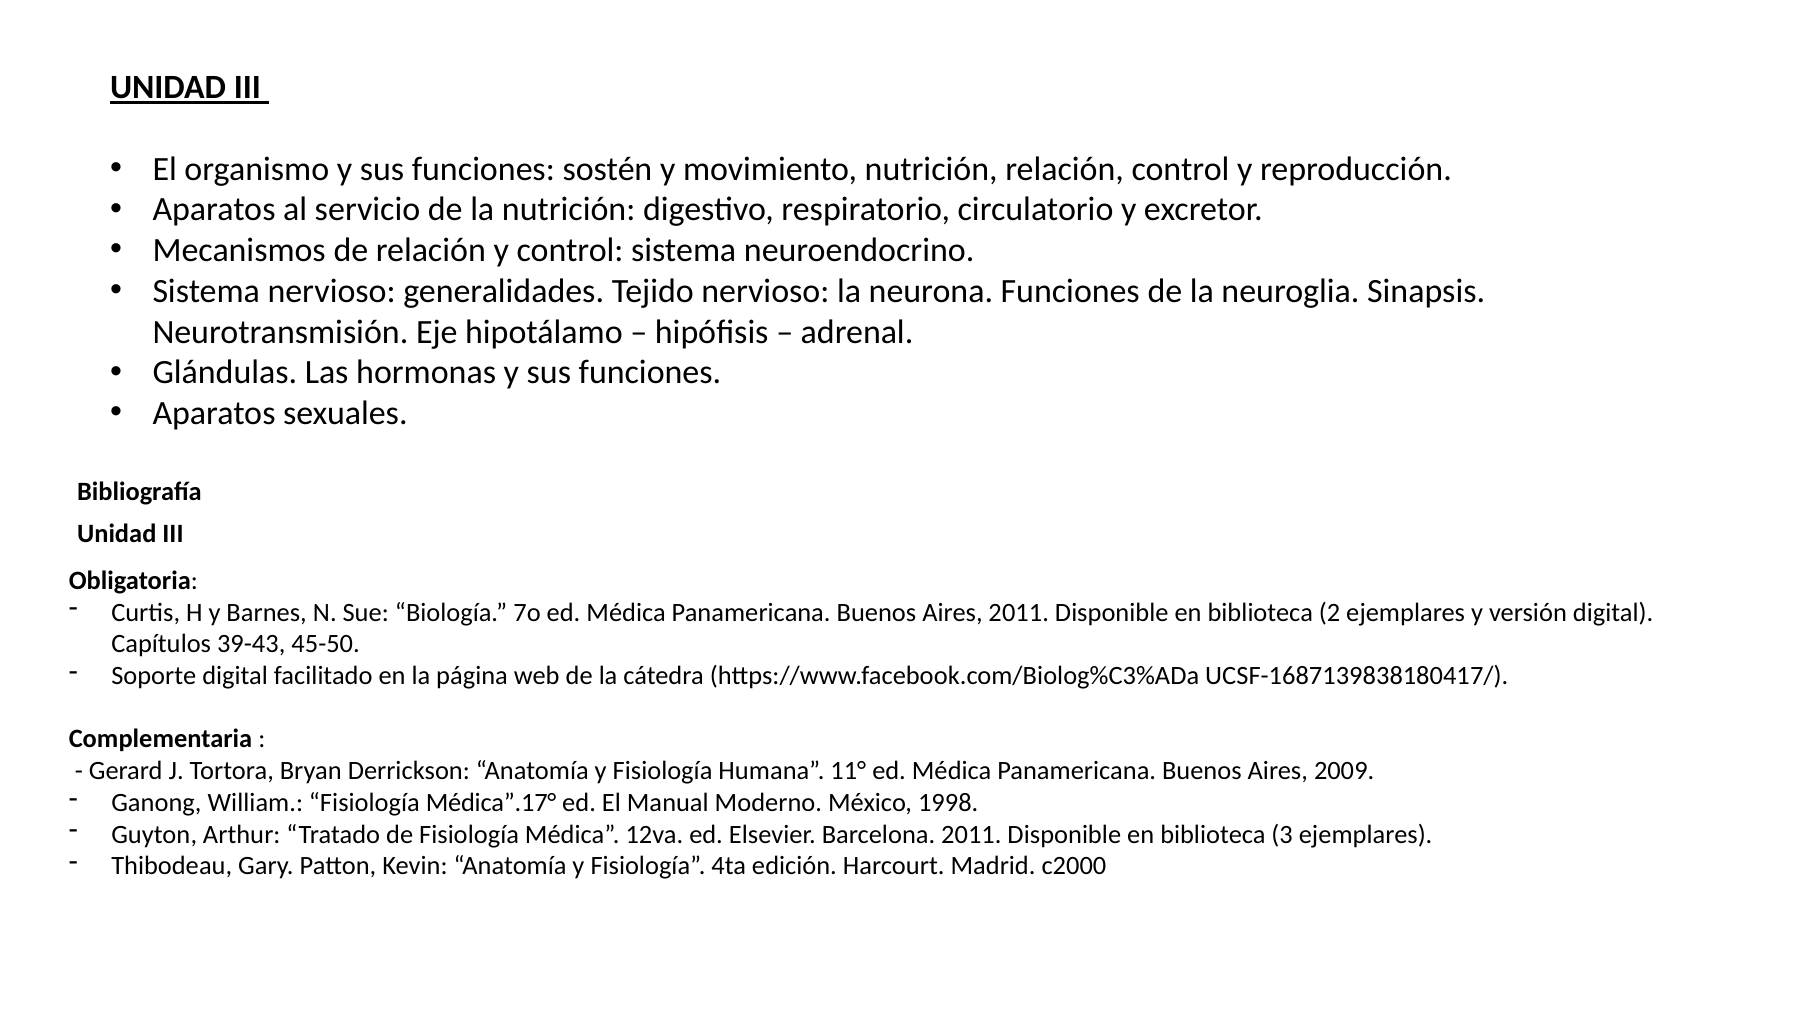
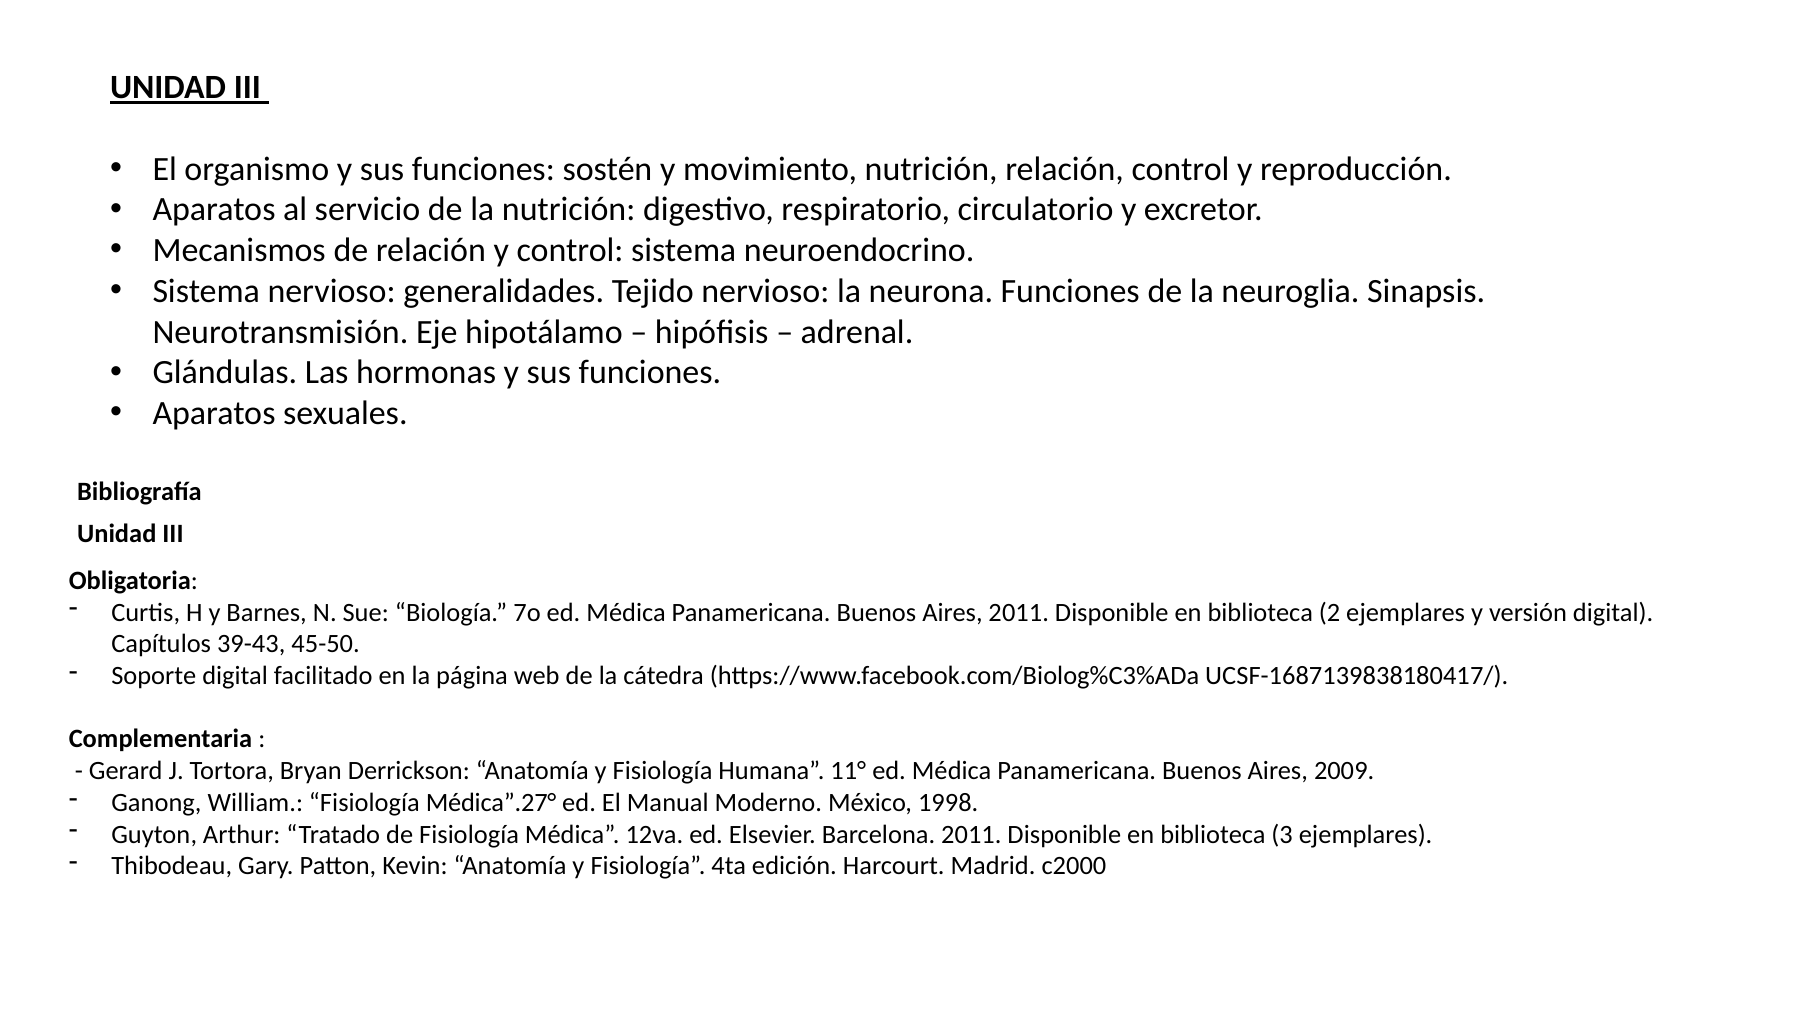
Médica”.17°: Médica”.17° -> Médica”.27° (491, 802)
